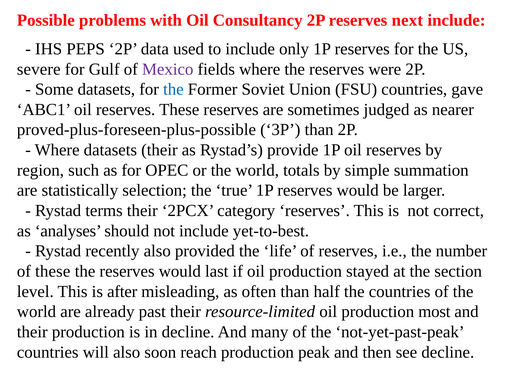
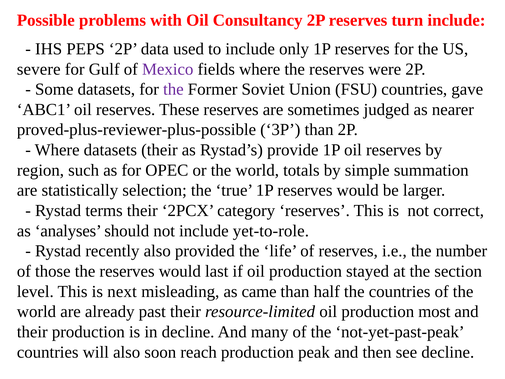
next: next -> turn (407, 20)
the colour: blue -> purple (173, 89)
proved-plus-foreseen-plus-possible: proved-plus-foreseen-plus-possible -> proved-plus-reviewer-plus-possible (136, 130)
yet-to-best: yet-to-best -> yet-to-role (271, 231)
of these: these -> those (53, 271)
after: after -> next (122, 291)
often: often -> came (259, 291)
